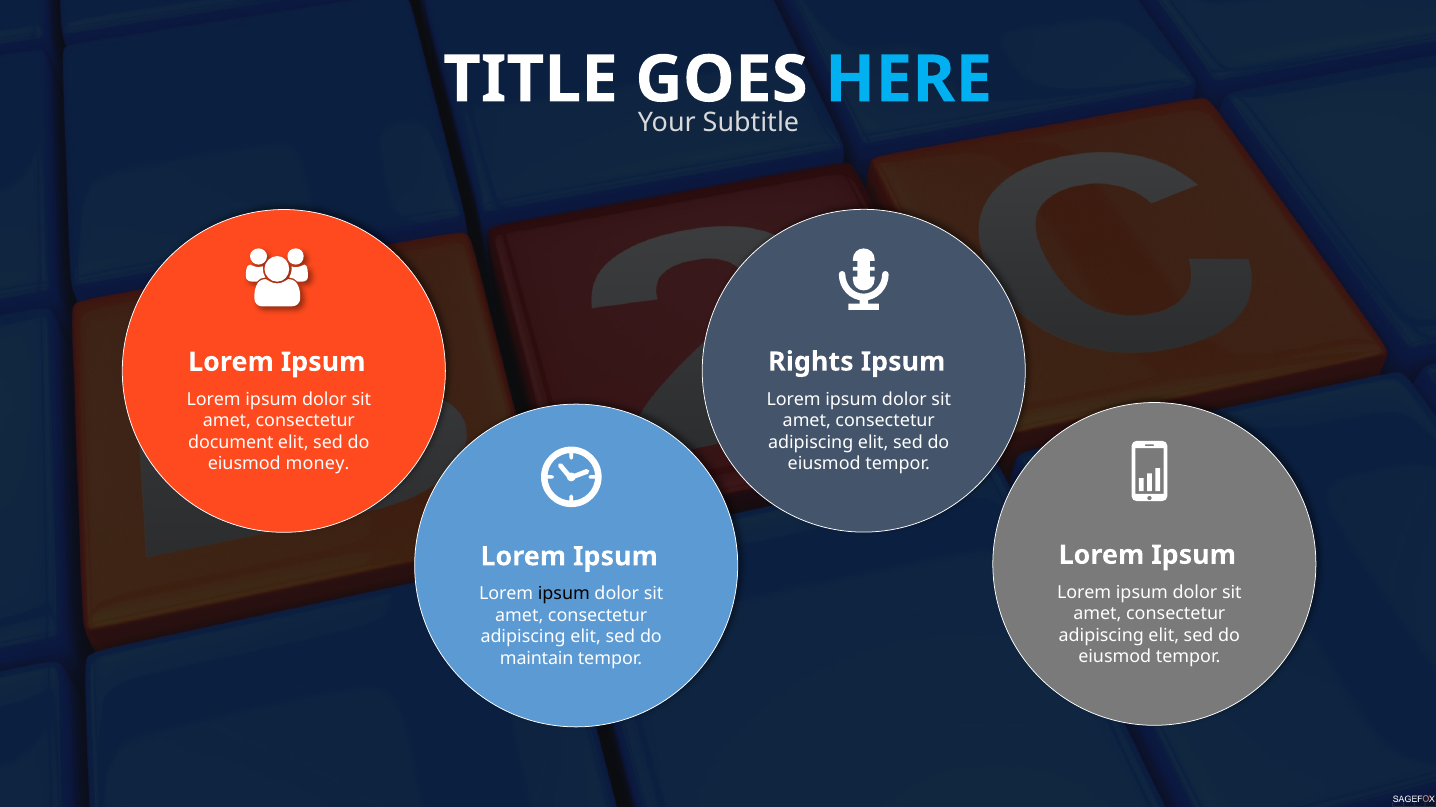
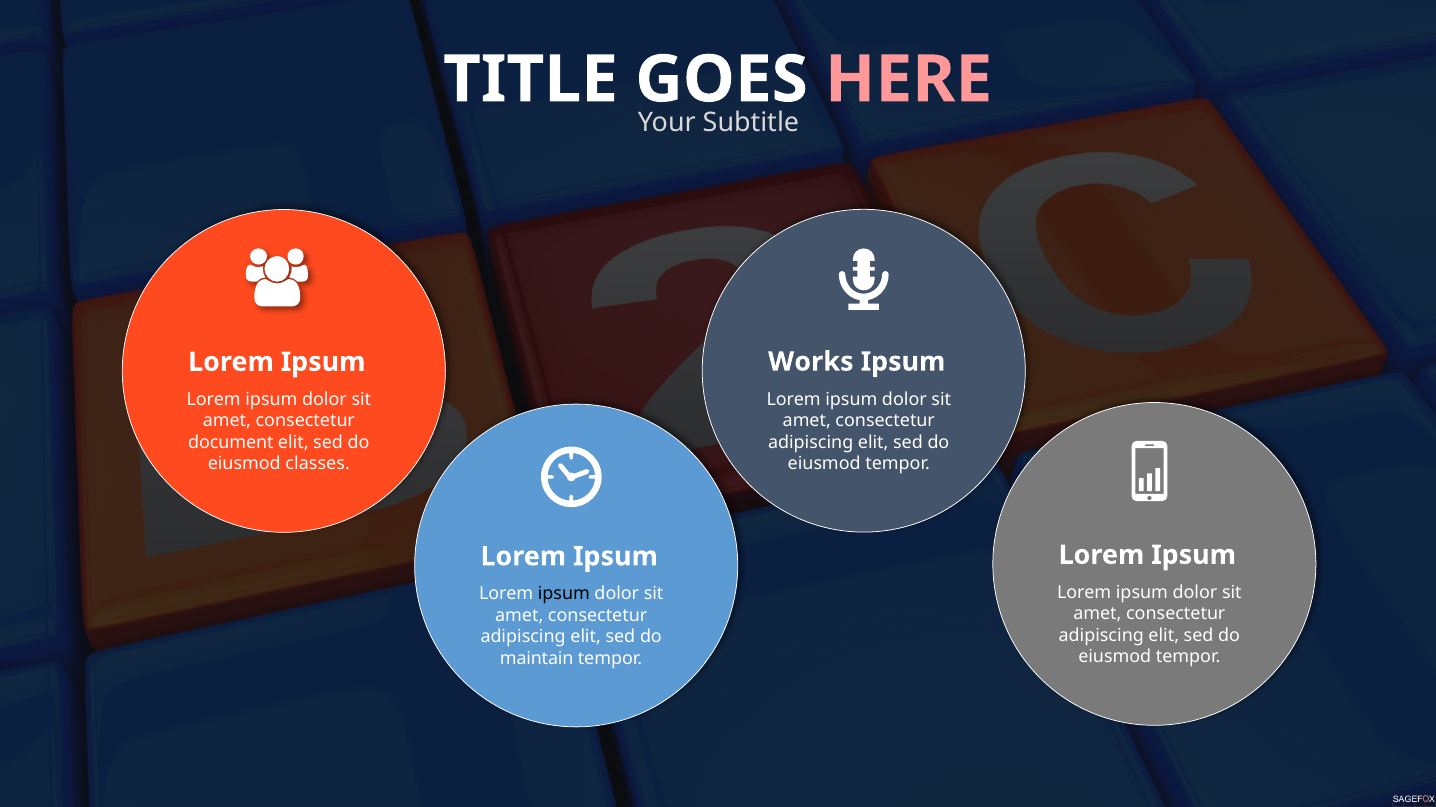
HERE colour: light blue -> pink (909, 80)
Rights: Rights -> Works (811, 362)
money: money -> classes (318, 464)
